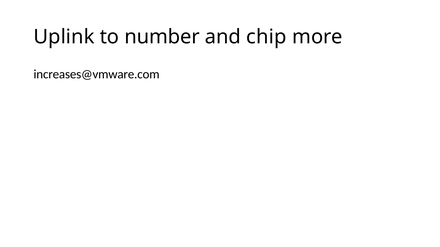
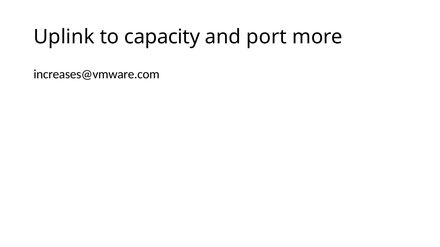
number: number -> capacity (162, 37)
chip: chip -> port (267, 37)
